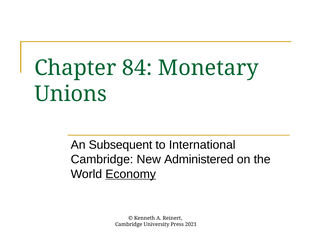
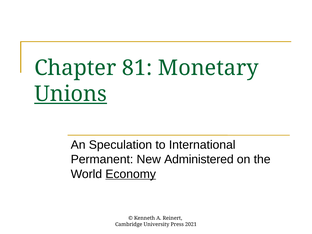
84: 84 -> 81 (137, 68)
Unions underline: none -> present (71, 94)
Subsequent: Subsequent -> Speculation (120, 145)
Cambridge: Cambridge -> Permanent (102, 159)
